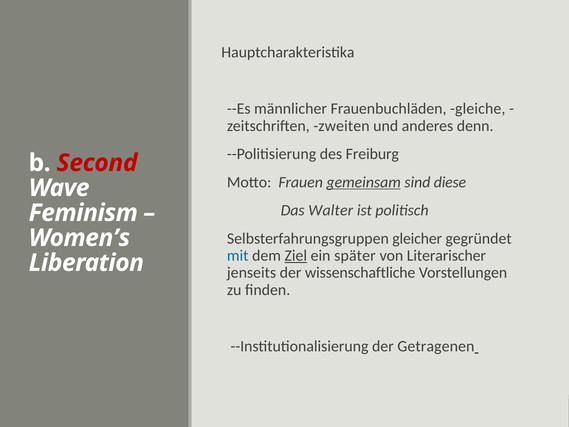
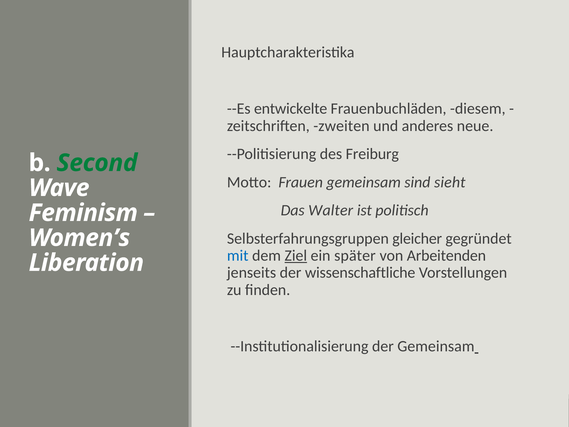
männlicher: männlicher -> entwickelte (291, 109)
gleiche: gleiche -> diesem (478, 109)
denn: denn -> neue (475, 126)
Second colour: red -> green (97, 163)
gemeinsam underline: present -> none (364, 182)
diese: diese -> sieht (450, 182)
Literarischer: Literarischer -> Arbeitenden (446, 256)
der Getragenen: Getragenen -> Gemeinsam (436, 346)
